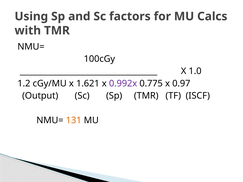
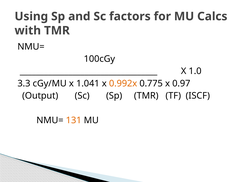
1.2: 1.2 -> 3.3 (24, 84)
1.621: 1.621 -> 1.041 (88, 84)
0.992x colour: purple -> orange (123, 84)
